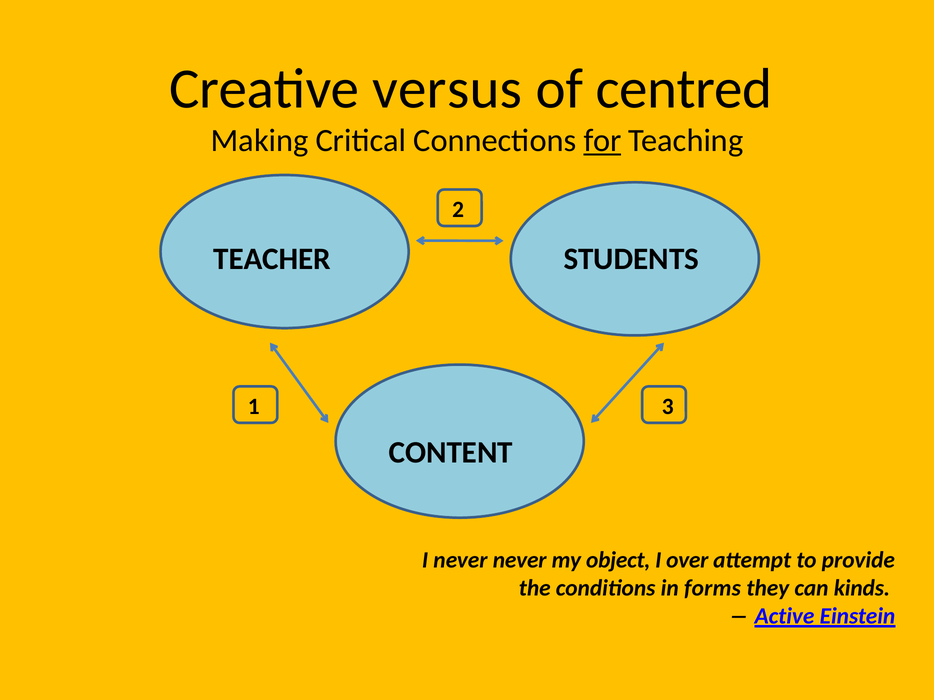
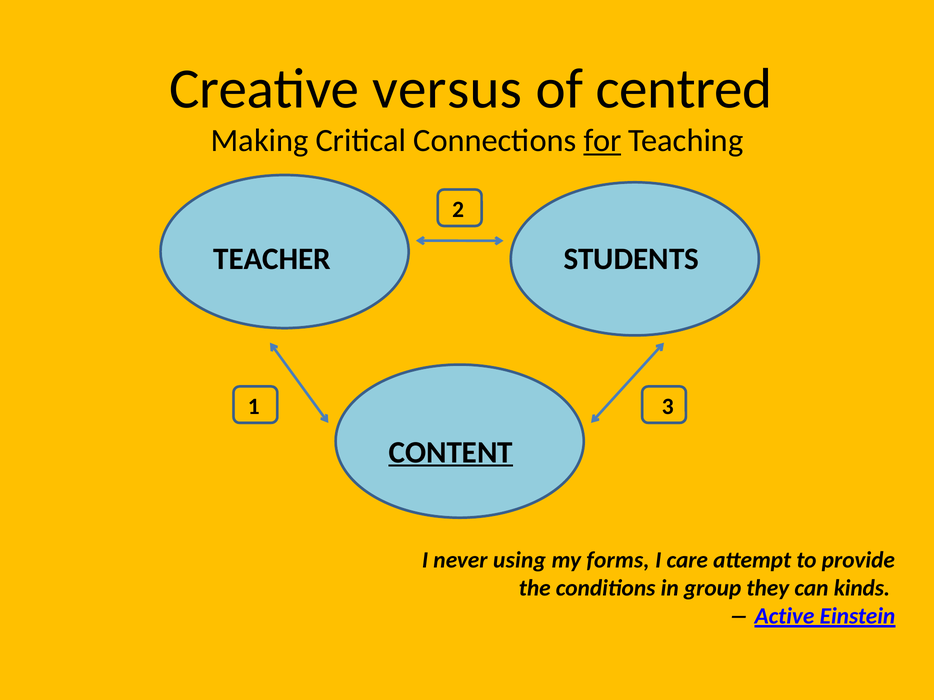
CONTENT underline: none -> present (451, 453)
never never: never -> using (520, 560)
object: object -> forms (618, 560)
over: over -> care (687, 560)
forms: forms -> group (713, 588)
